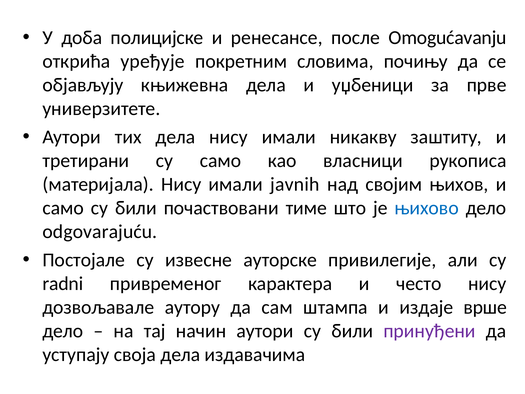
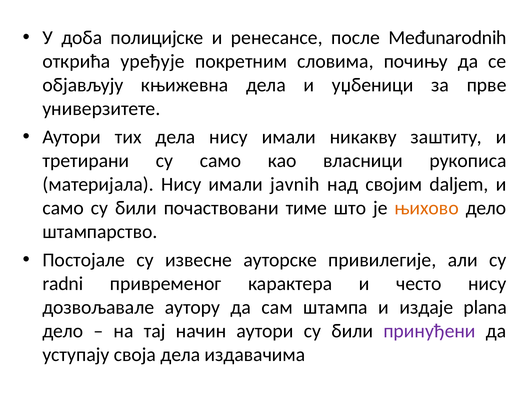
Omogućavanju: Omogućavanju -> Međunarodnih (448, 38)
њихов: њихов -> daljem (459, 184)
њихово colour: blue -> orange (427, 208)
odgovarajuću: odgovarajuću -> штампарство (100, 232)
врше: врше -> plana (485, 307)
